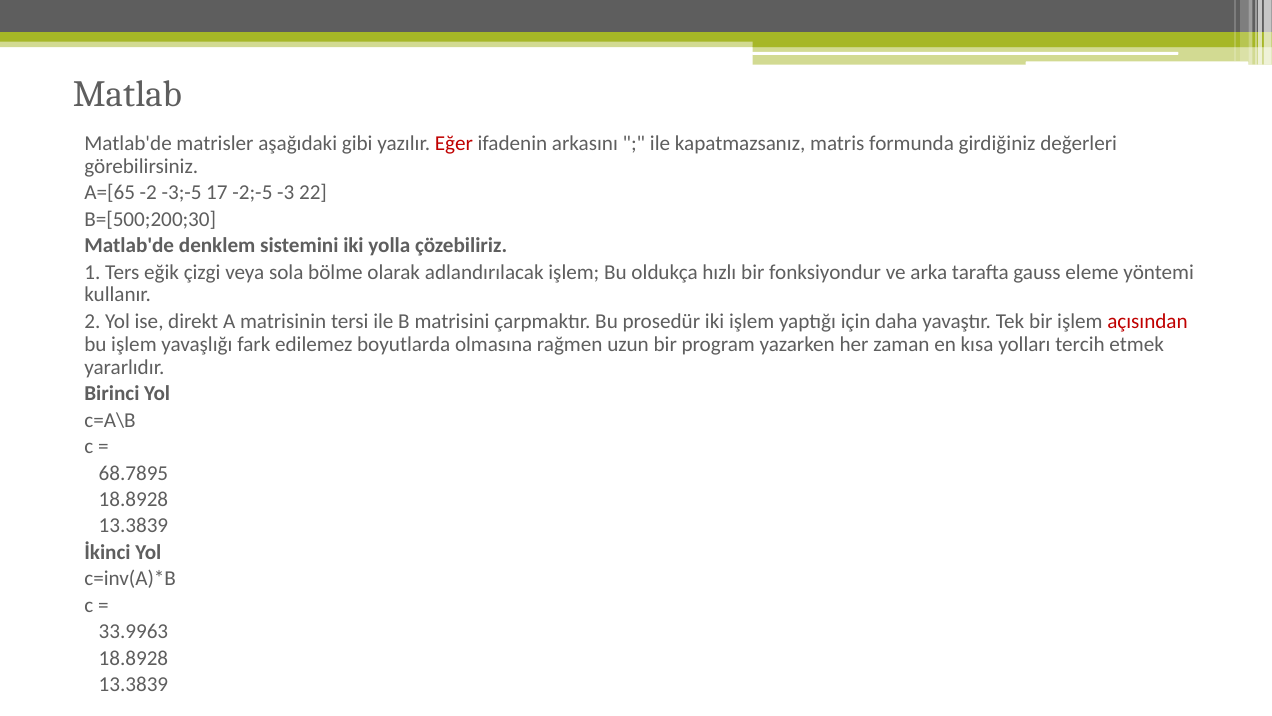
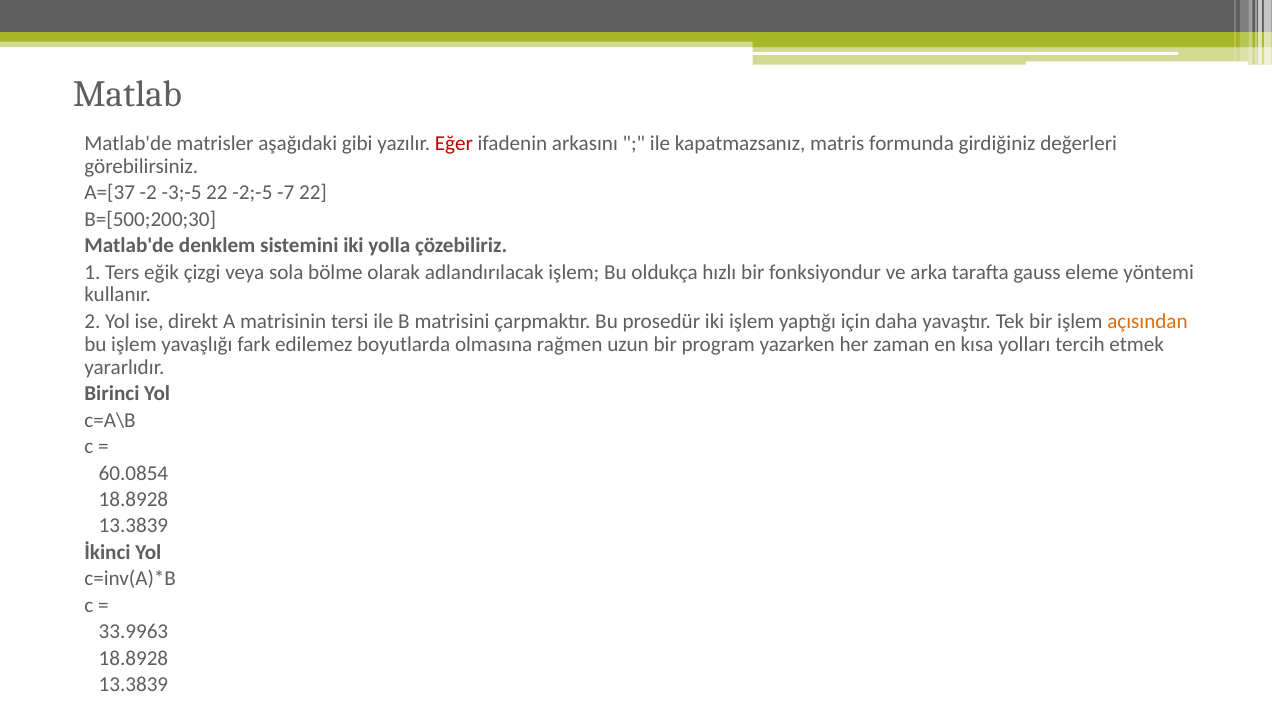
A=[65: A=[65 -> A=[37 (110, 193)
-3;-5 17: 17 -> 22 (217, 193)
-3: -3 -> -7 (286, 193)
açısından colour: red -> orange (1148, 321)
68.7895: 68.7895 -> 60.0854 (133, 473)
